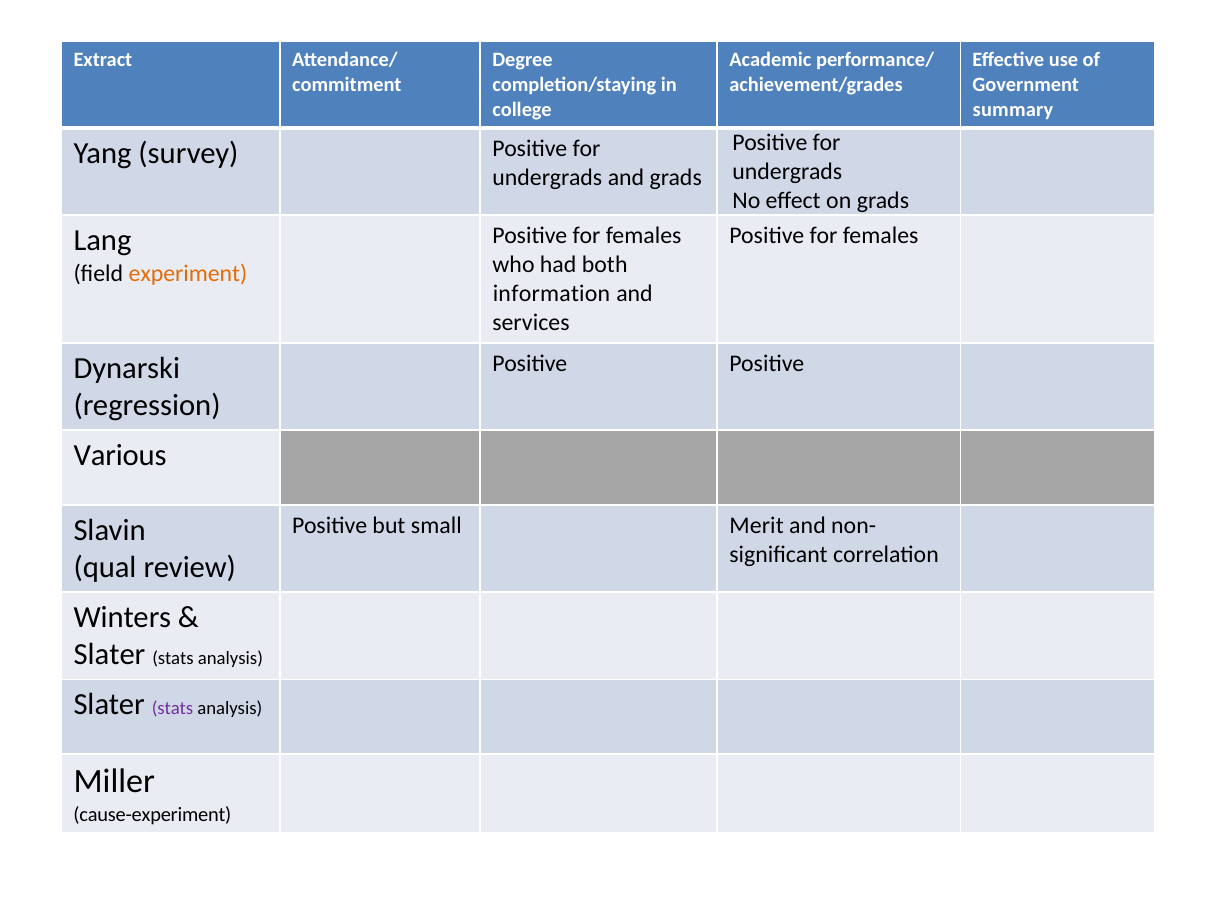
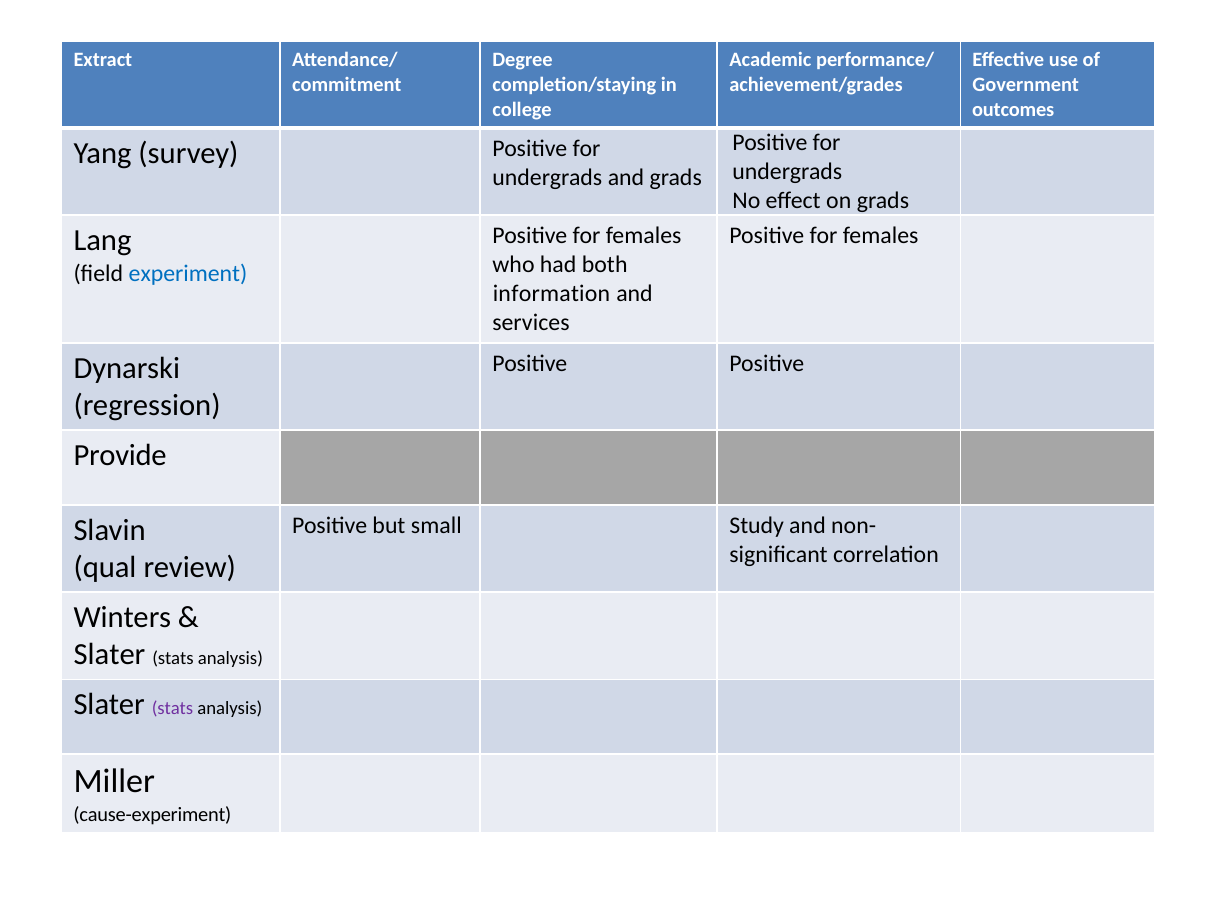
summary: summary -> outcomes (1013, 109)
experiment colour: orange -> blue (188, 273)
Various: Various -> Provide (120, 456)
Merit: Merit -> Study (757, 526)
